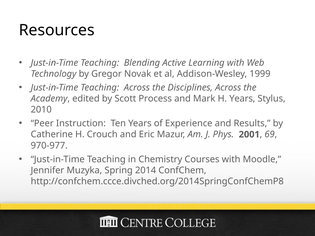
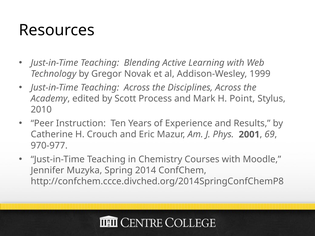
H Years: Years -> Point (242, 99)
